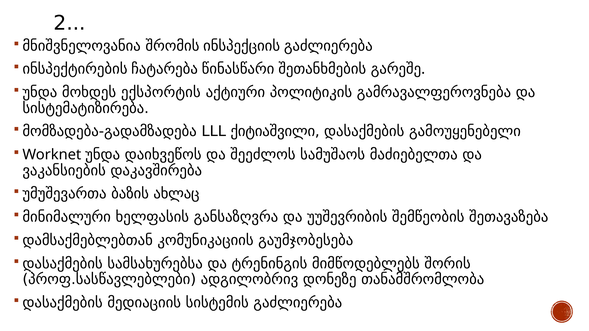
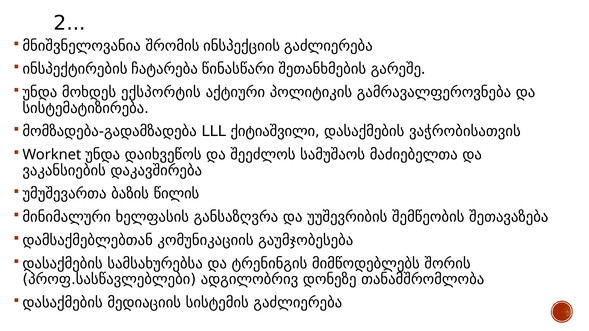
გამოუყენებელი: გამოუყენებელი -> ვაჭრობისათვის (465, 132)
ახლაც: ახლაც -> წილის (176, 194)
